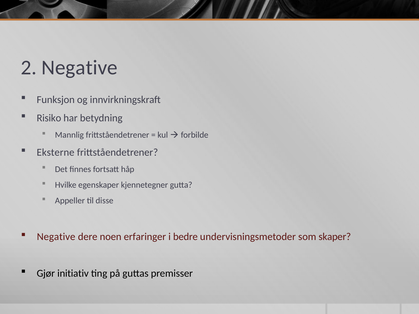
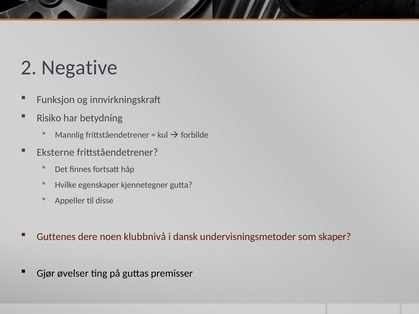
Negative: Negative -> Guttenes (56, 237)
erfaringer: erfaringer -> klubbnivå (145, 237)
bedre: bedre -> dansk (185, 237)
initiativ: initiativ -> øvelser (73, 274)
